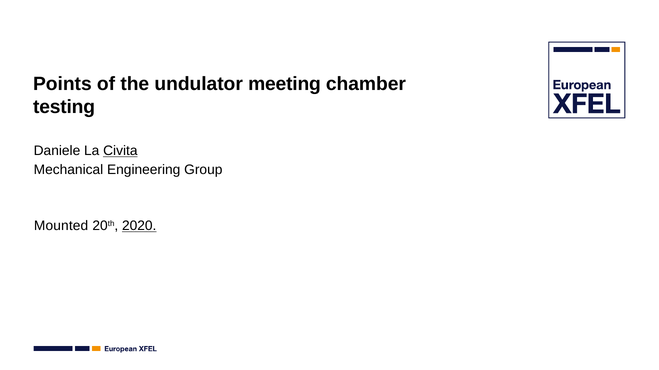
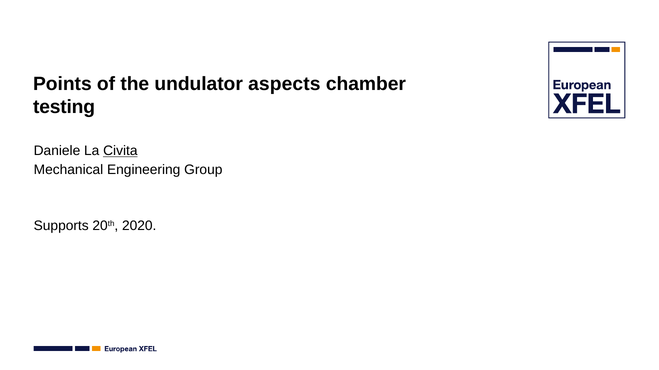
meeting: meeting -> aspects (284, 84)
Mounted: Mounted -> Supports (61, 226)
2020 underline: present -> none (139, 226)
